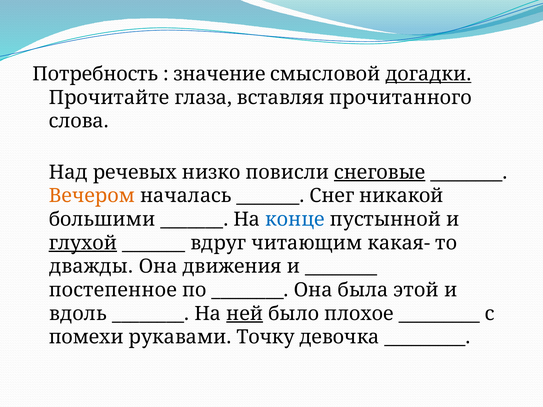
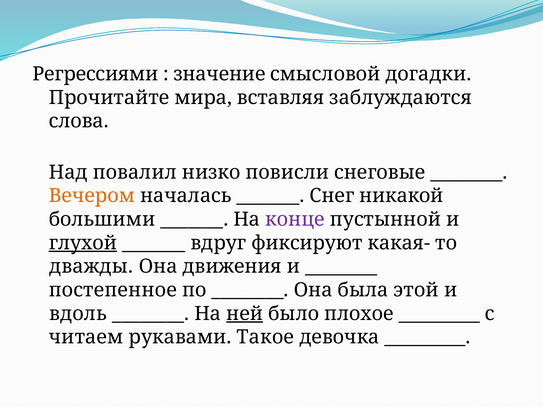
Потребность: Потребность -> Регрессиями (95, 74)
догадки underline: present -> none (428, 74)
глаза: глаза -> мира (203, 98)
прочитанного: прочитанного -> заблуждаются (401, 98)
речевых: речевых -> повалил (135, 172)
снеговые underline: present -> none (380, 172)
конце colour: blue -> purple (295, 219)
читающим: читающим -> фиксируют (307, 243)
помехи: помехи -> читаем (86, 337)
Точку: Точку -> Такое (265, 337)
